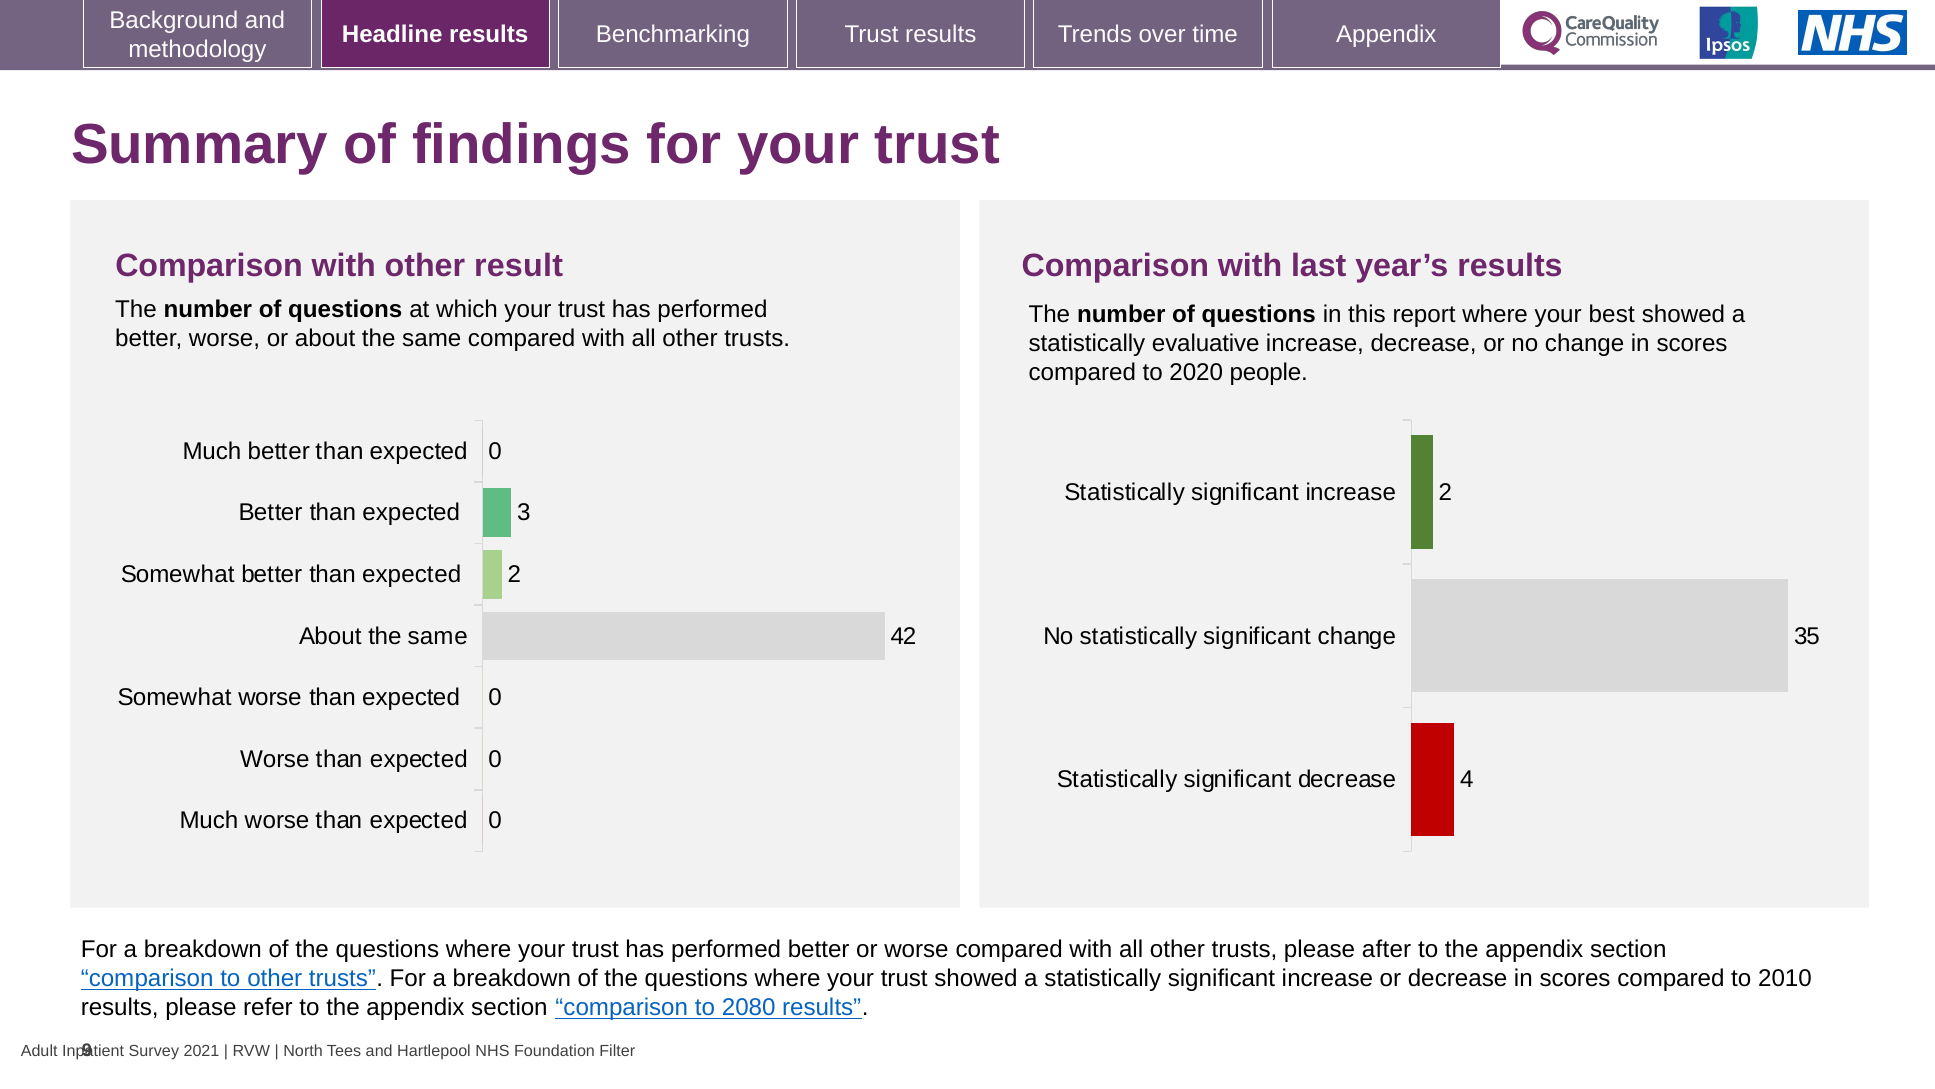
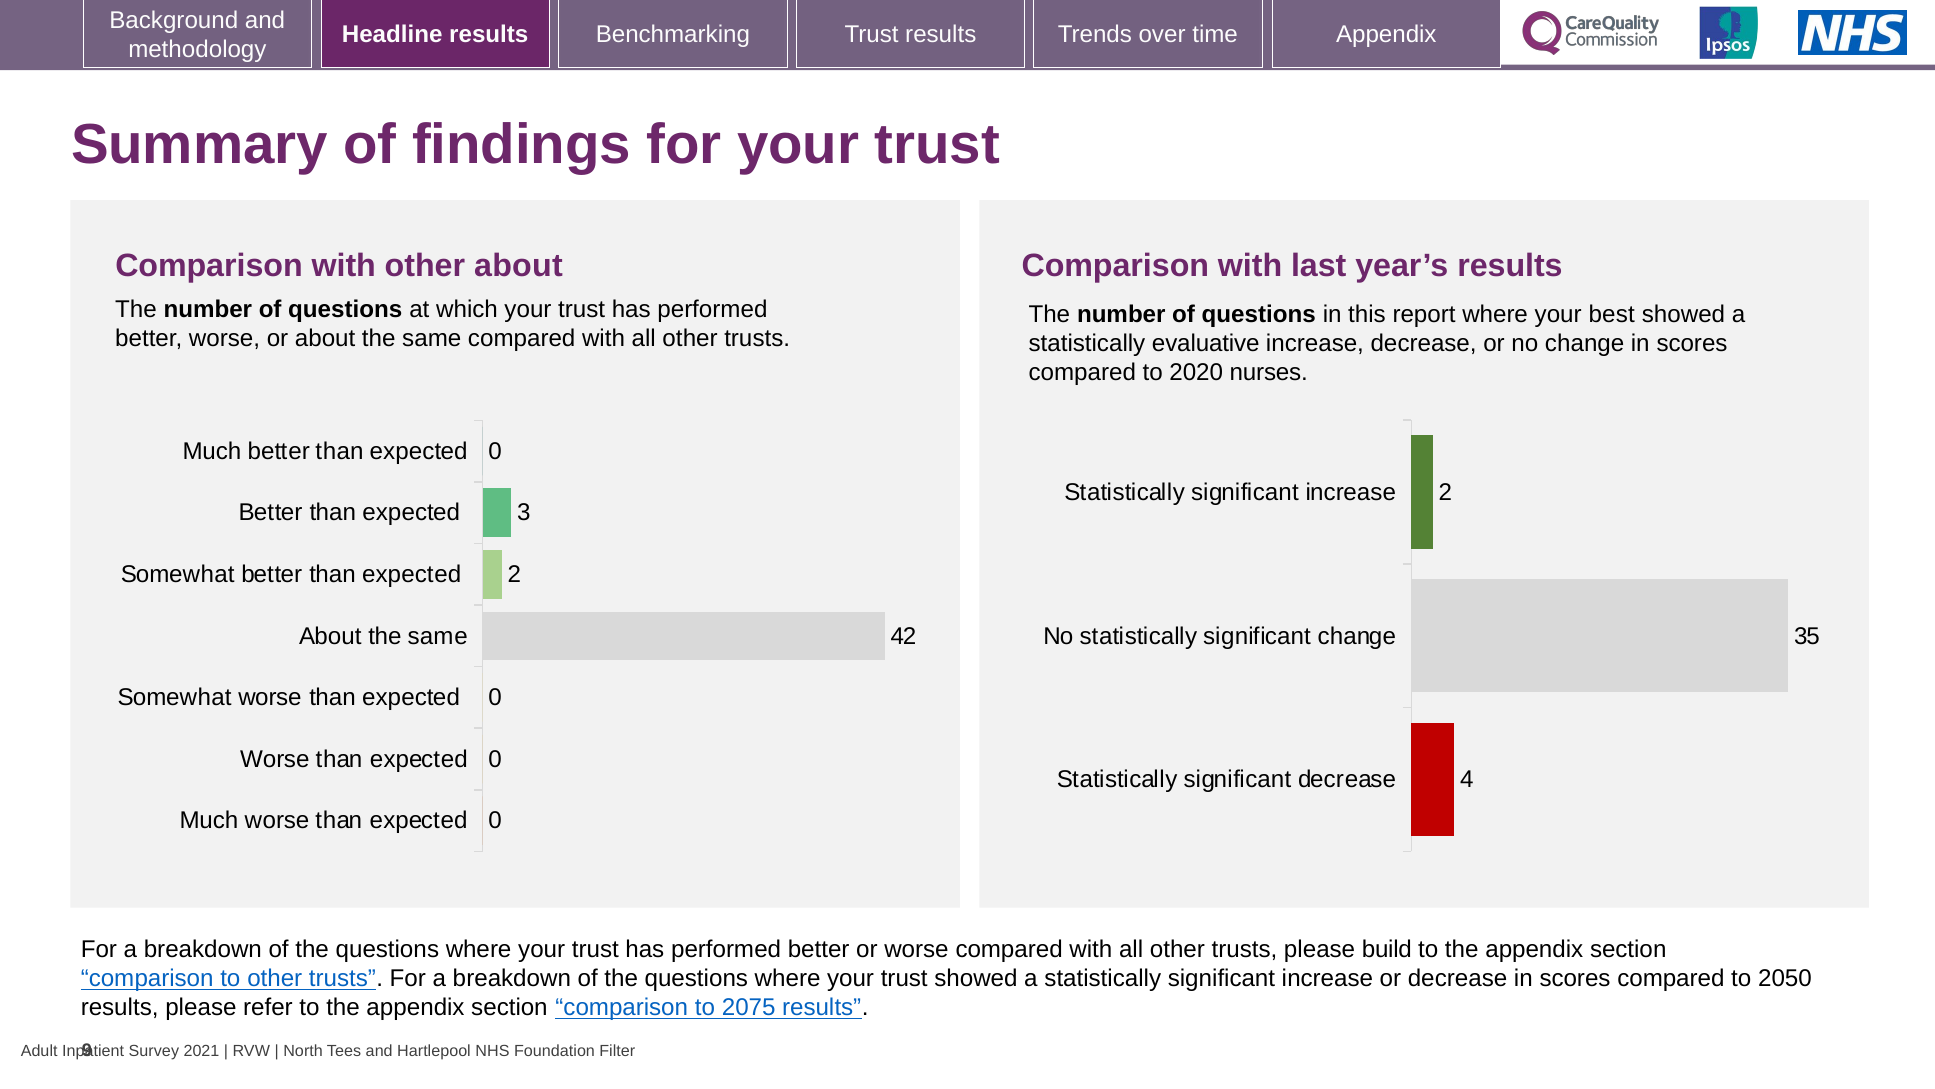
other result: result -> about (518, 266)
people: people -> nurses (1269, 373)
after: after -> build (1387, 949)
2010: 2010 -> 2050 (1785, 978)
2080: 2080 -> 2075 (749, 1007)
